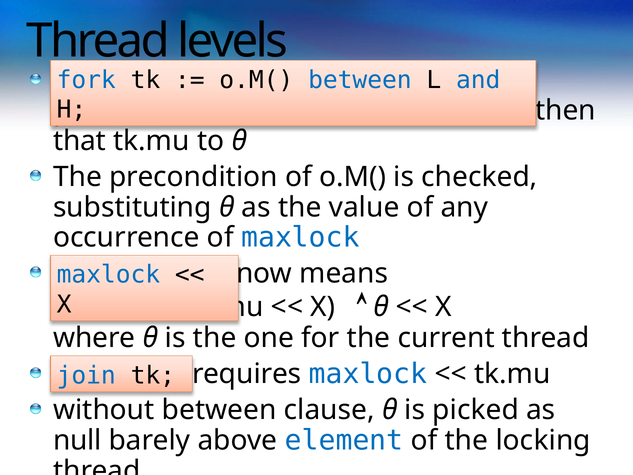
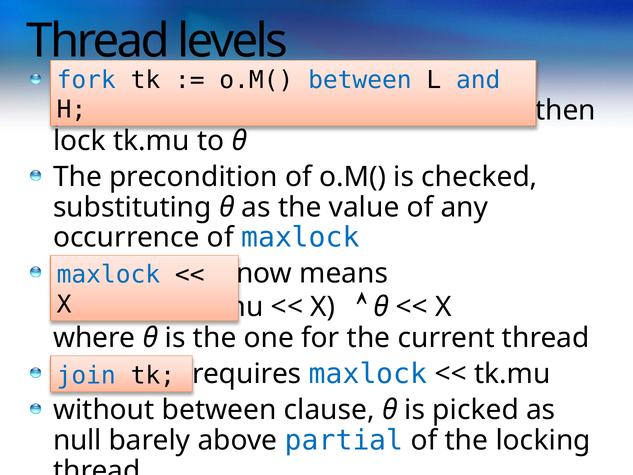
that: that -> lock (79, 141)
element: element -> partial (344, 440)
